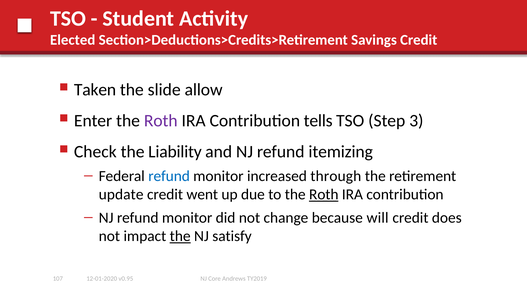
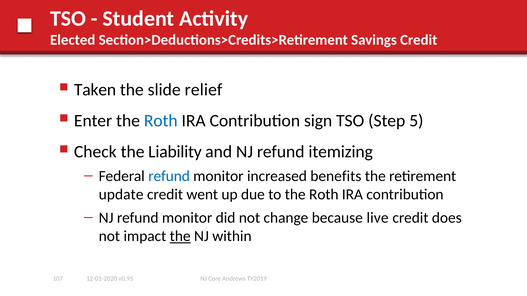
allow: allow -> relief (203, 90)
Roth colour: purple -> blue (161, 121)
tells: tells -> sign (318, 121)
3: 3 -> 5 (416, 121)
through: through -> benefits (336, 176)
Roth underline: present -> none (324, 195)
will: will -> live (378, 218)
satisfy: satisfy -> within (232, 237)
